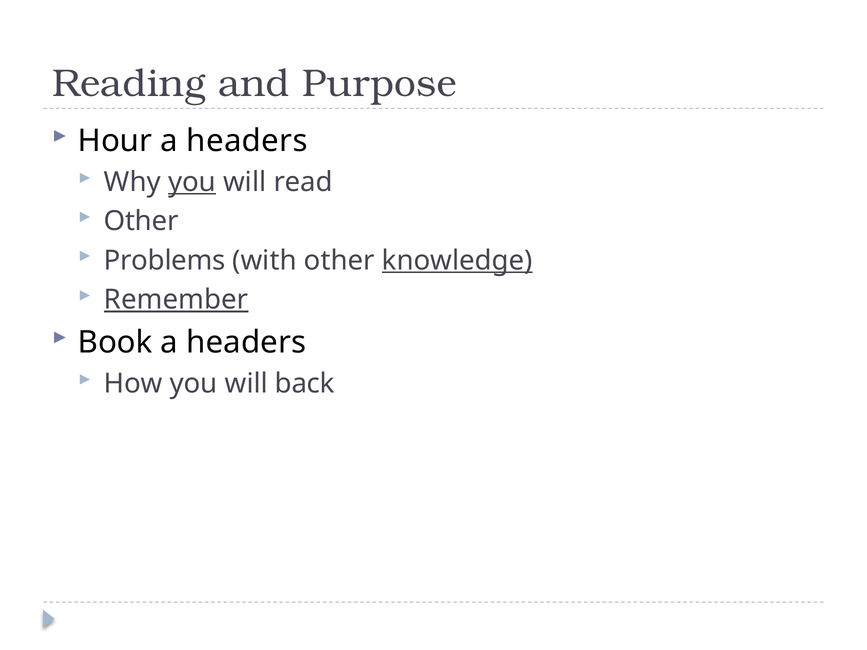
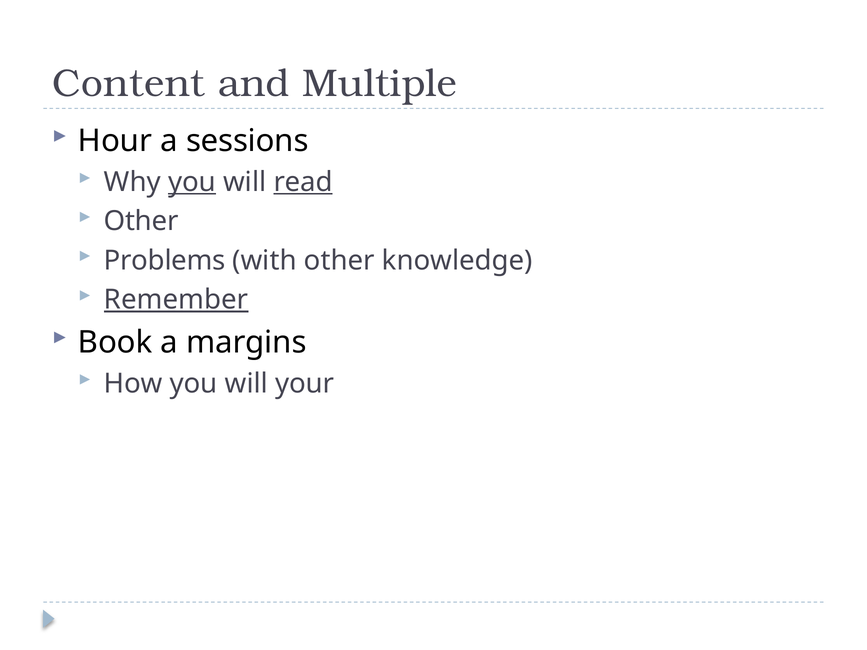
Reading: Reading -> Content (129, 84)
Purpose: Purpose -> Multiple (380, 84)
headers: headers -> sessions (247, 141)
read underline: none -> present (303, 182)
knowledge underline: present -> none (457, 260)
headers: headers -> margins (246, 343)
back: back -> your (305, 384)
